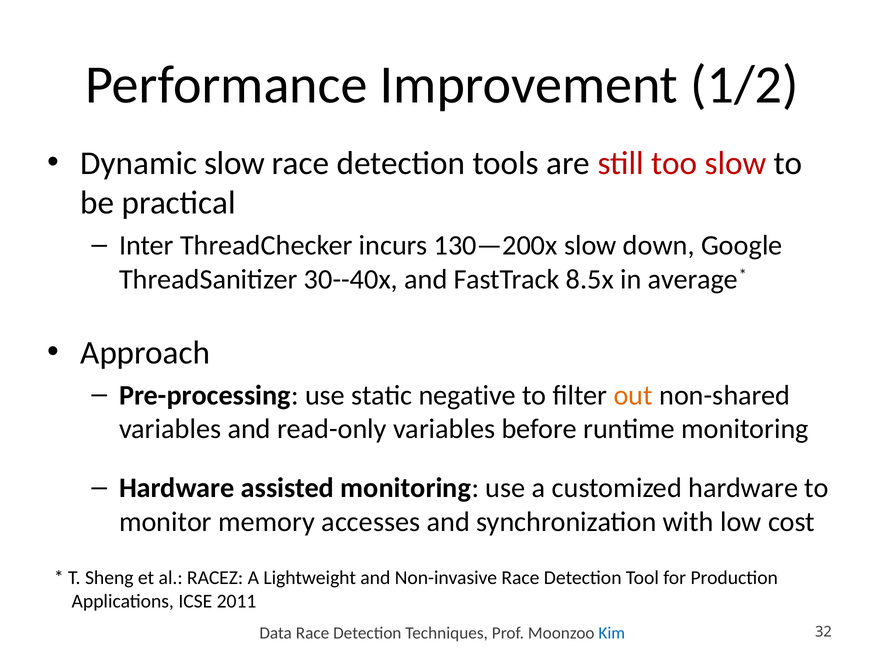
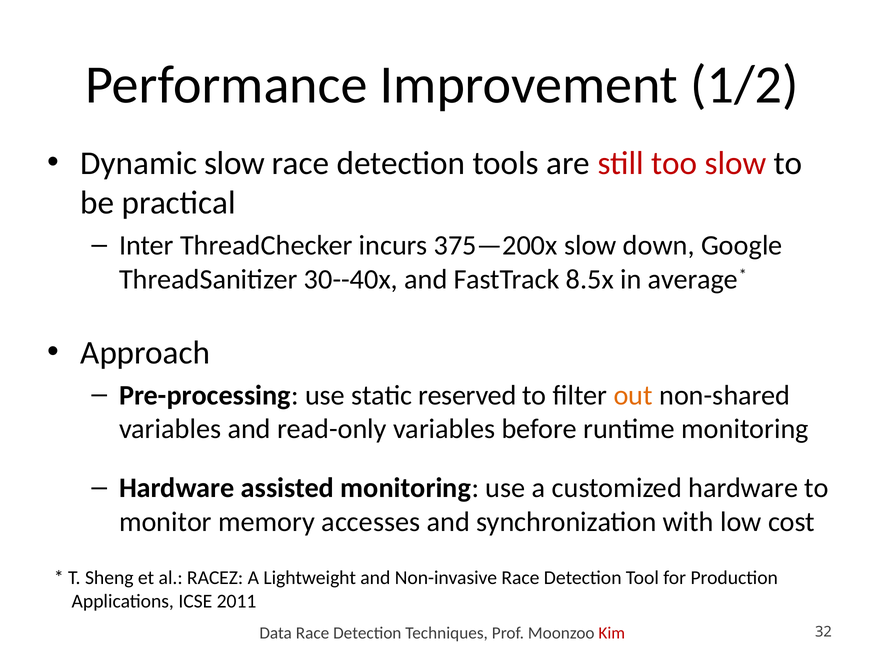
130—200x: 130—200x -> 375—200x (496, 246)
negative: negative -> reserved (467, 396)
Kim colour: blue -> red (612, 634)
